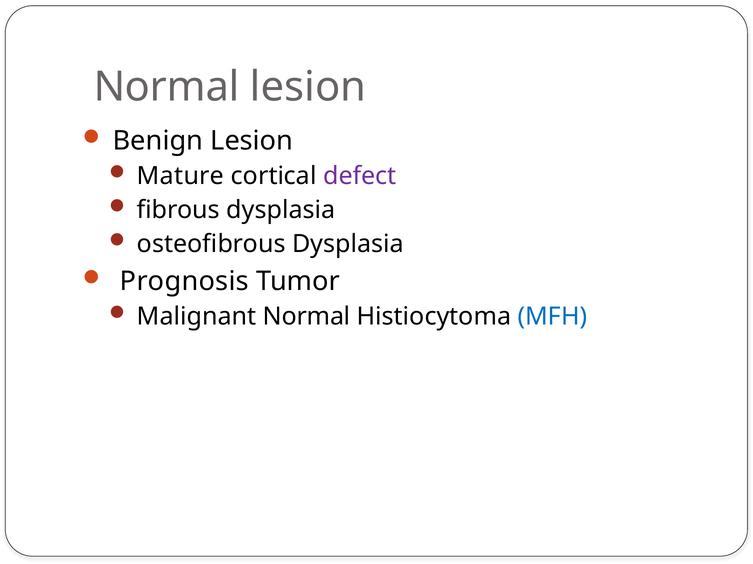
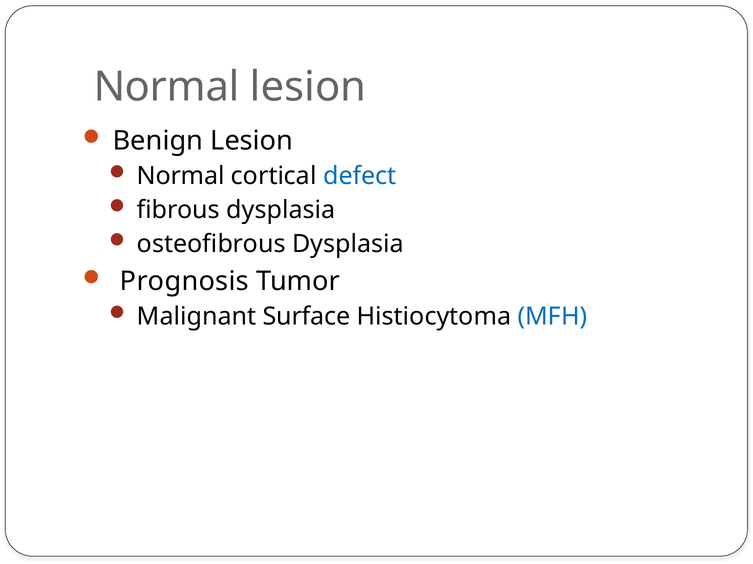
Mature: Mature -> Normal (181, 176)
defect colour: purple -> blue (360, 176)
Malignant Normal: Normal -> Surface (307, 317)
